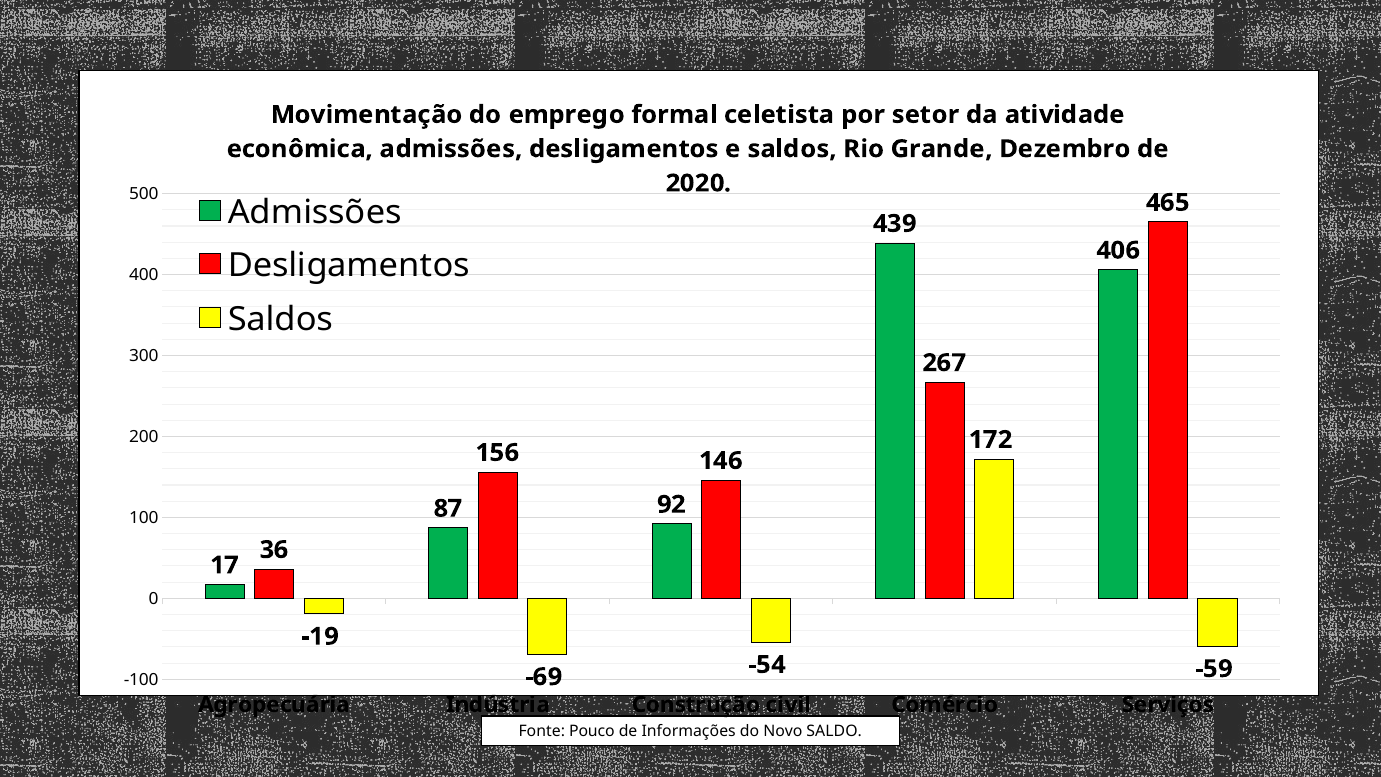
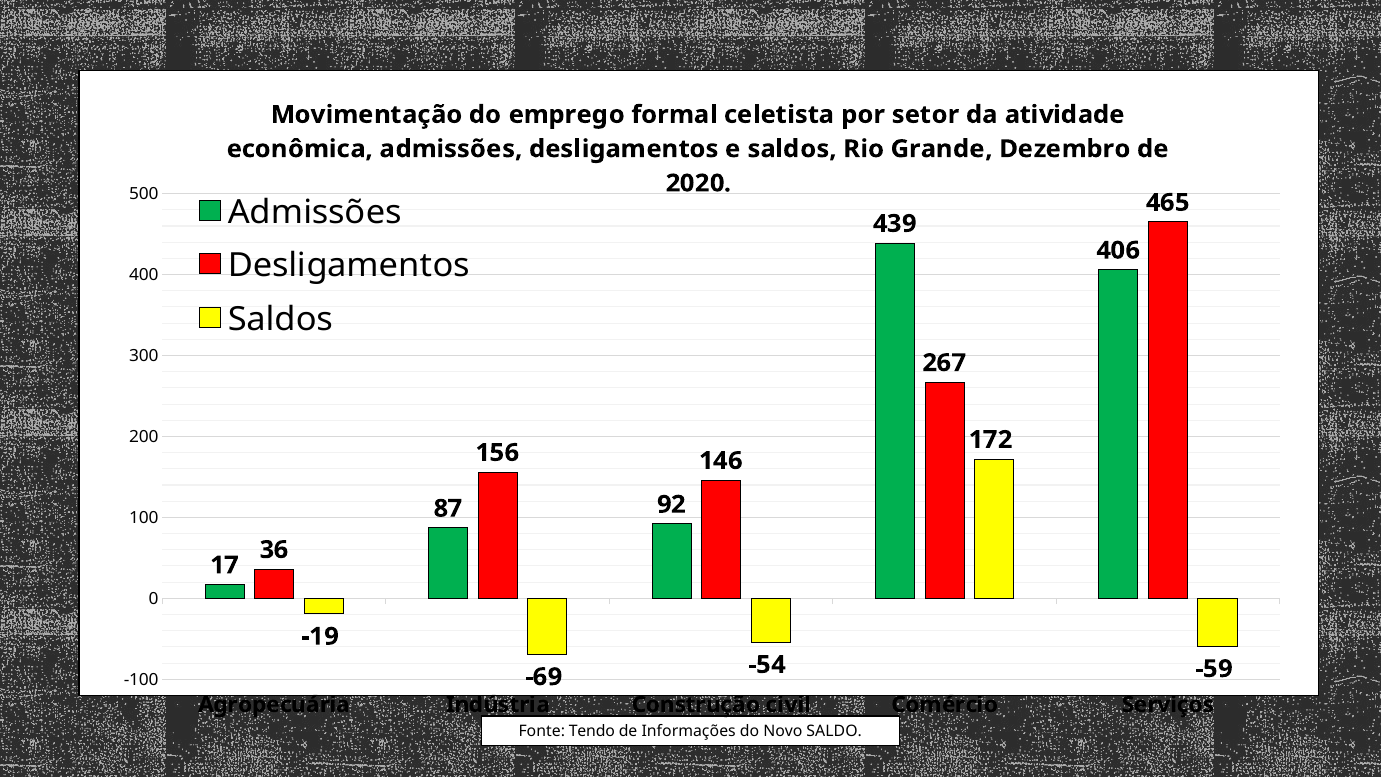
Pouco: Pouco -> Tendo (592, 732)
